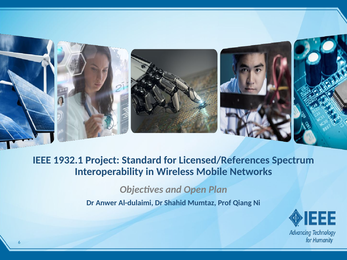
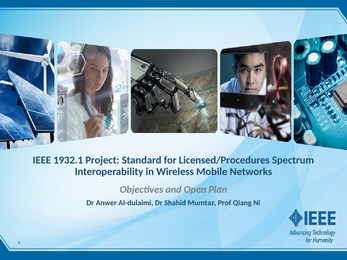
Licensed/References: Licensed/References -> Licensed/Procedures (224, 160)
